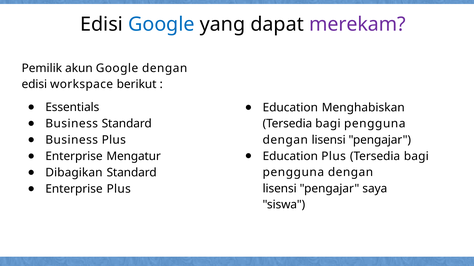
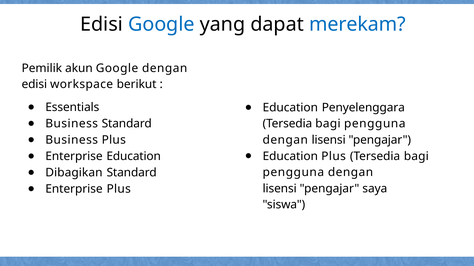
merekam colour: purple -> blue (357, 24)
Menghabiskan: Menghabiskan -> Penyelenggara (363, 108)
Enterprise Mengatur: Mengatur -> Education (134, 157)
